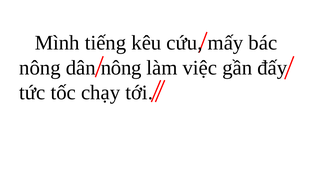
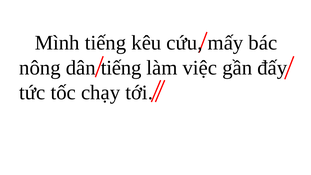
dân nông: nông -> tiếng (121, 68)
